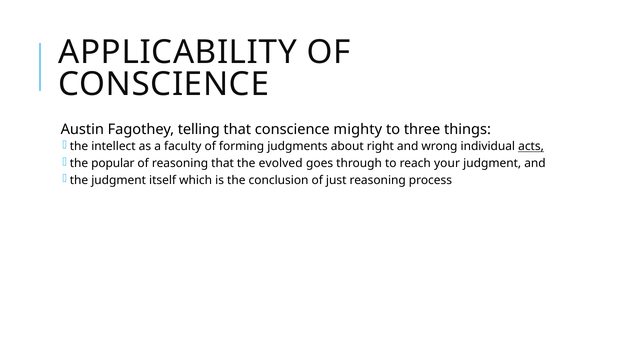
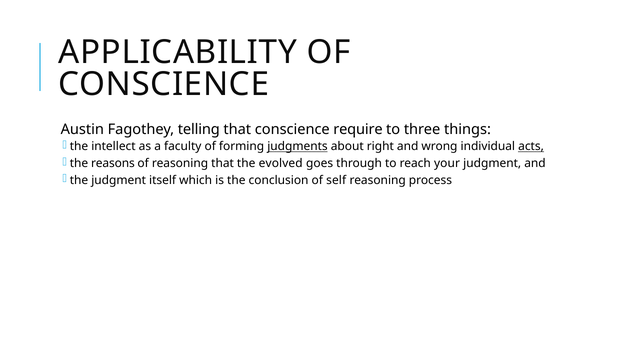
mighty: mighty -> require (358, 130)
judgments underline: none -> present (297, 147)
popular: popular -> reasons (113, 164)
just: just -> self (336, 180)
